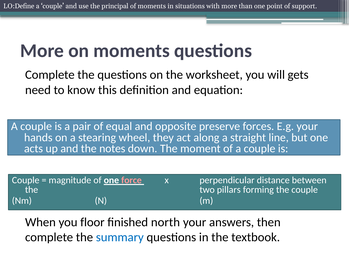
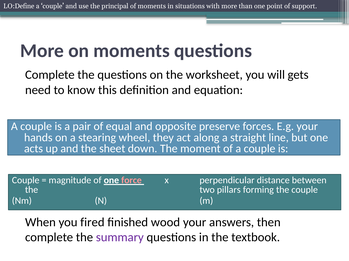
notes: notes -> sheet (112, 149)
floor: floor -> fired (92, 223)
north: north -> wood (165, 223)
summary colour: blue -> purple (120, 238)
